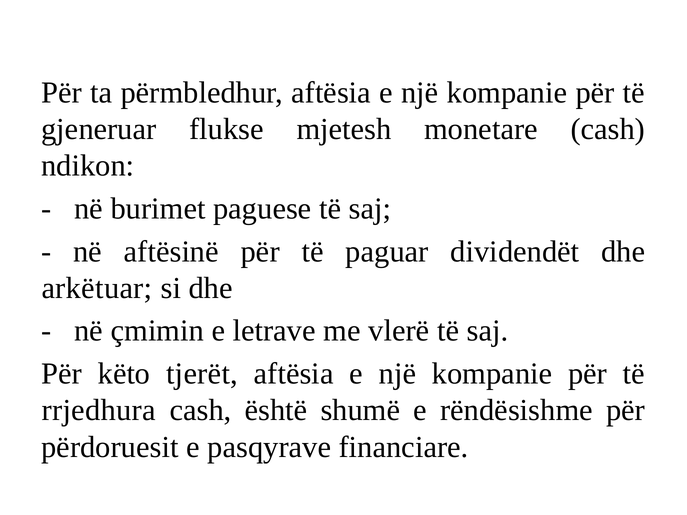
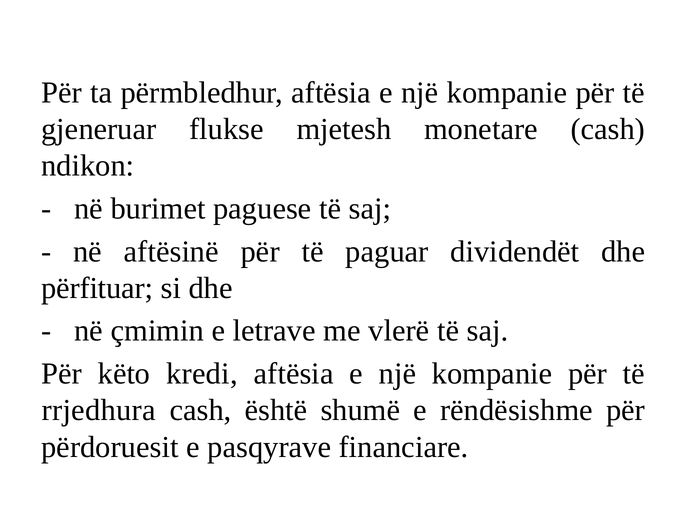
arkëtuar: arkëtuar -> përfituar (97, 288)
tjerët: tjerët -> kredi (202, 374)
